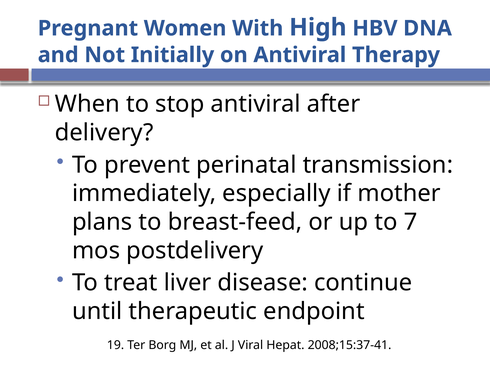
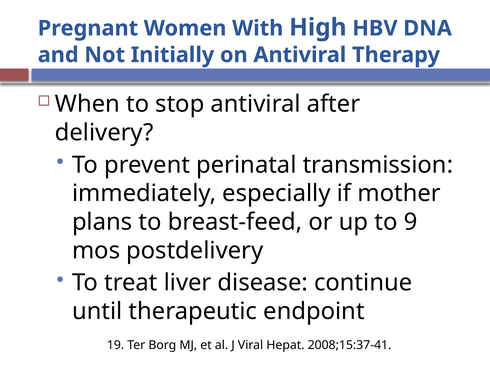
7: 7 -> 9 (410, 222)
